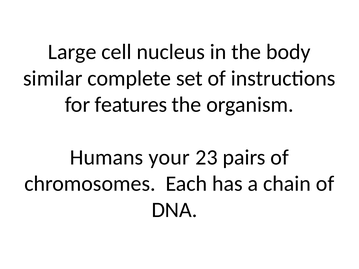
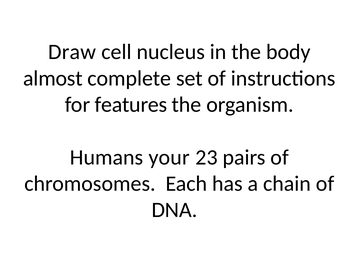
Large: Large -> Draw (72, 52)
similar: similar -> almost (53, 78)
